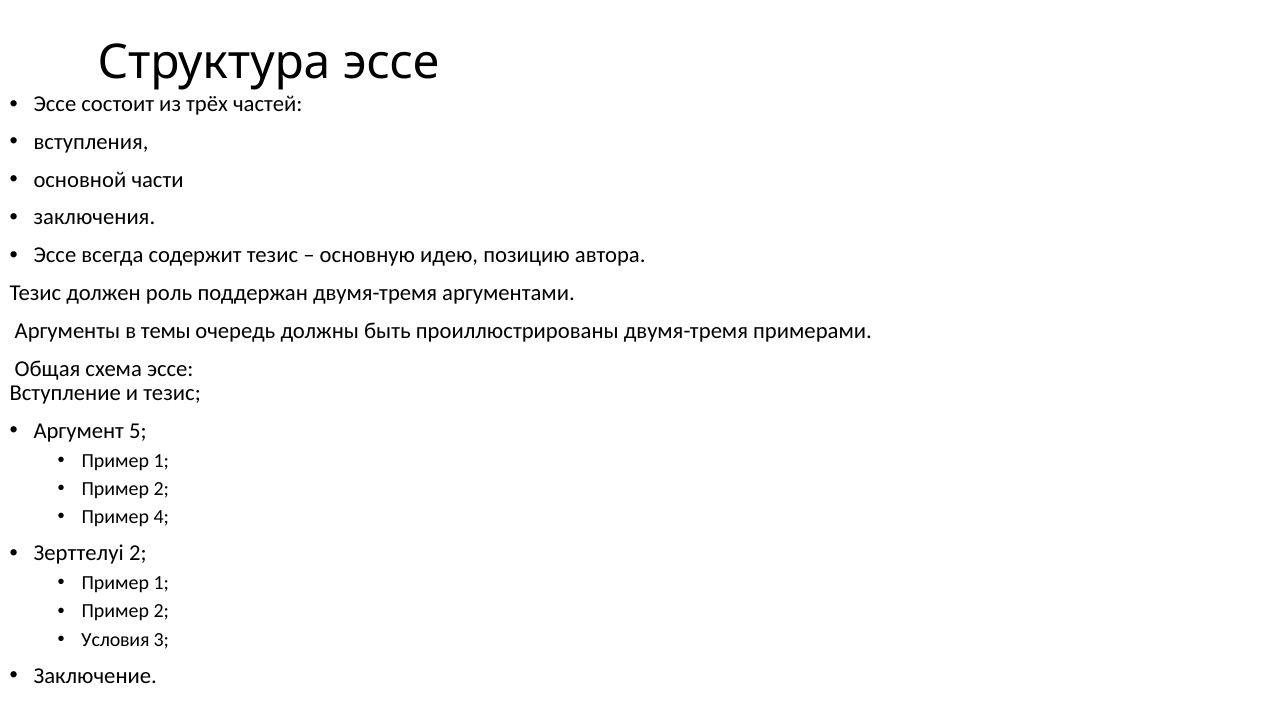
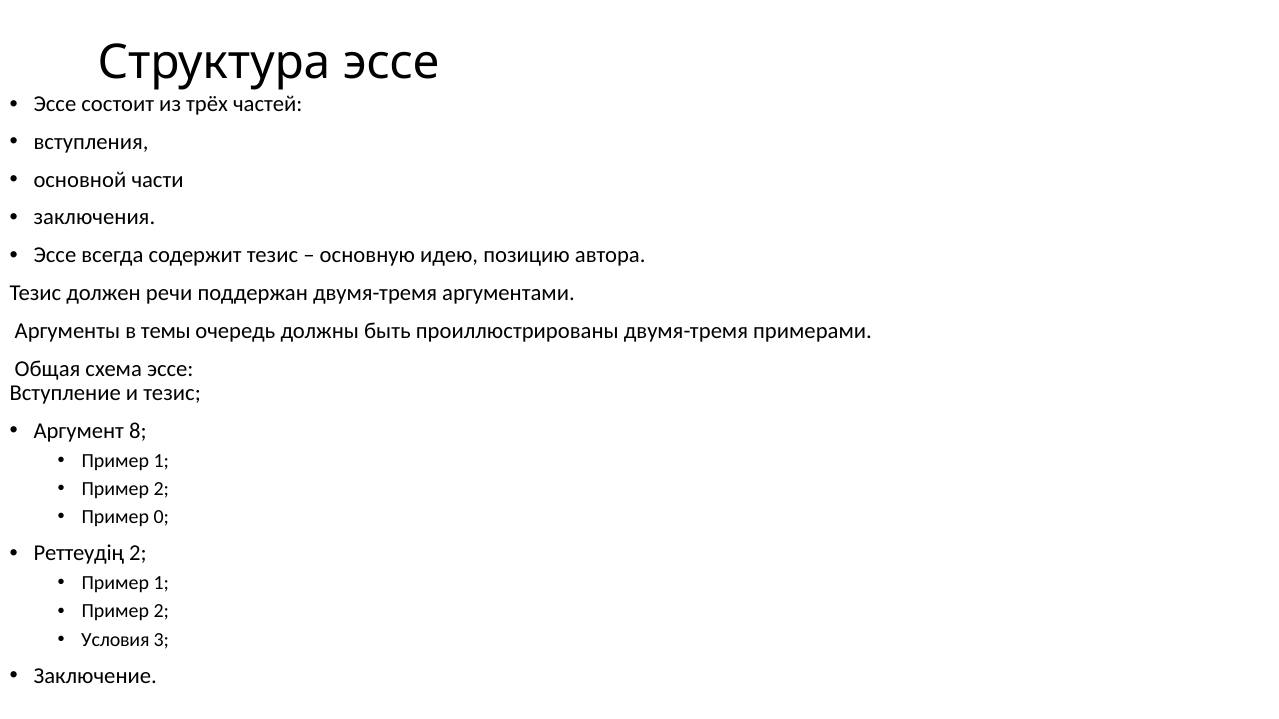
роль: роль -> речи (169, 293)
5: 5 -> 8 (138, 431)
4: 4 -> 0 (161, 517)
Зерттелуі: Зерттелуі -> Реттеудің (79, 554)
